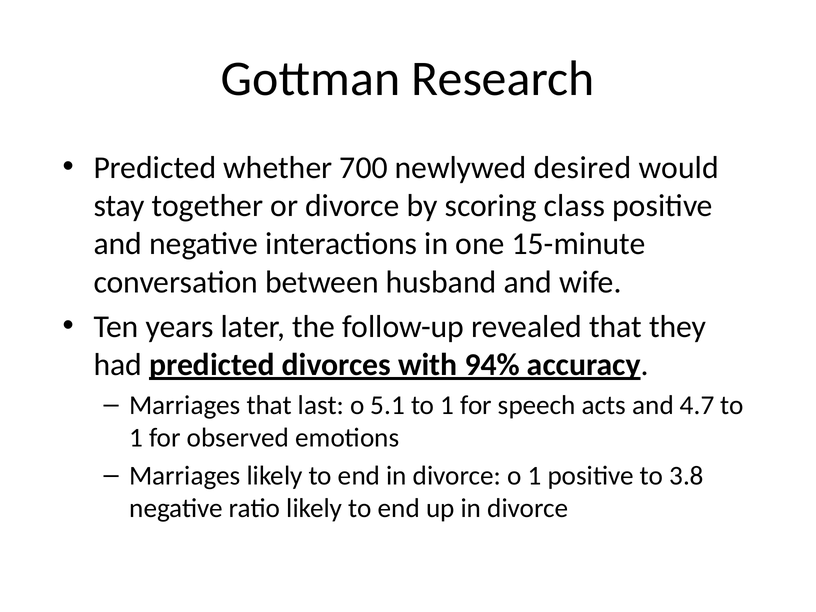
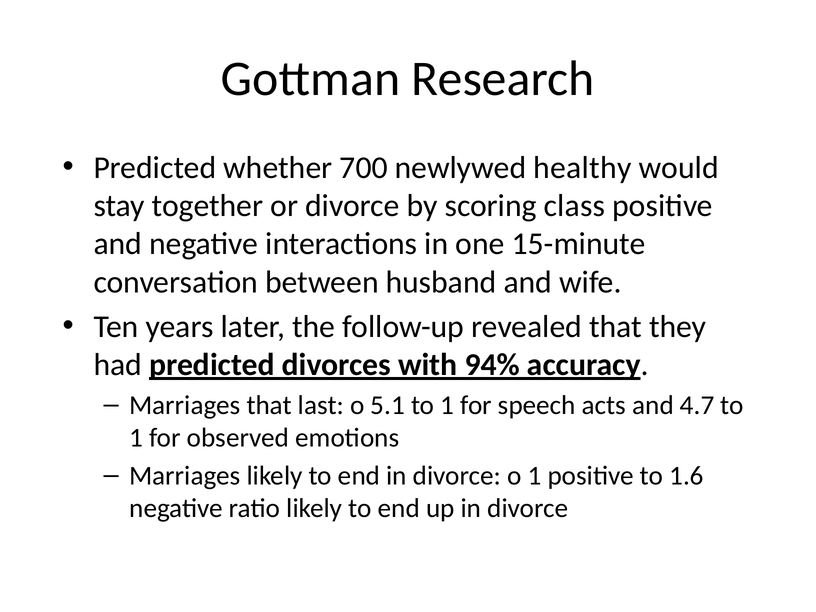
desired: desired -> healthy (582, 168)
3.8: 3.8 -> 1.6 (686, 476)
